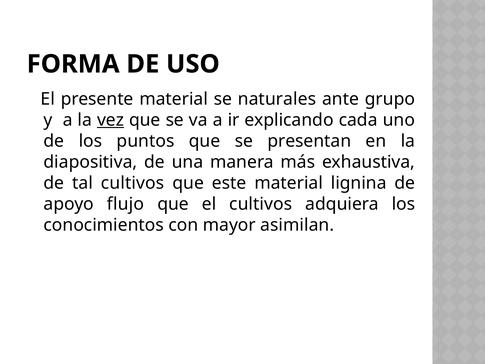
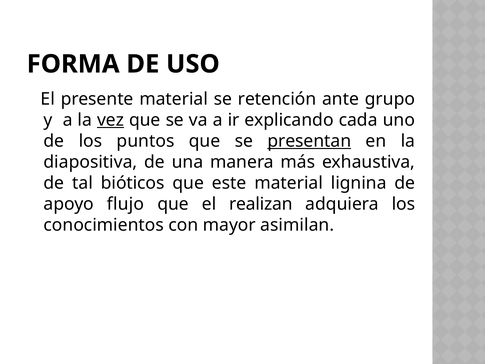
naturales: naturales -> retención (277, 99)
presentan underline: none -> present (309, 141)
tal cultivos: cultivos -> bióticos (133, 183)
el cultivos: cultivos -> realizan (261, 204)
